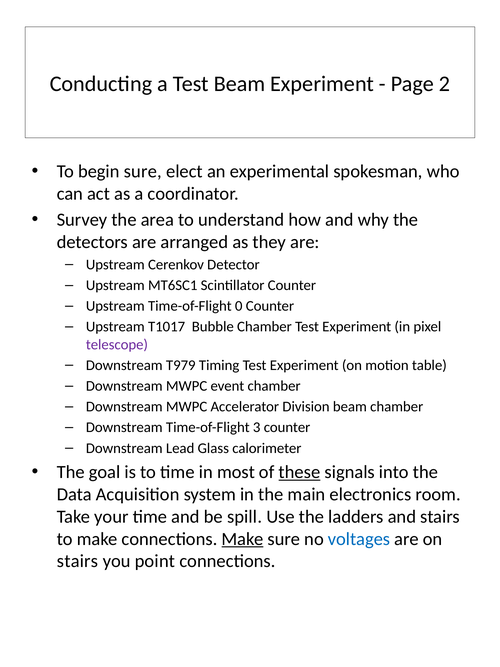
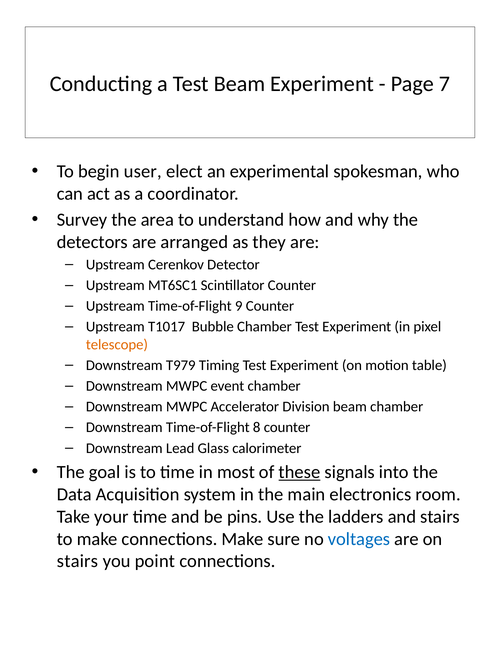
2: 2 -> 7 (444, 84)
begin sure: sure -> user (143, 171)
0: 0 -> 9 (239, 306)
telescope colour: purple -> orange (117, 344)
3: 3 -> 8 (257, 427)
spill: spill -> pins (245, 516)
Make underline: present -> none (243, 539)
